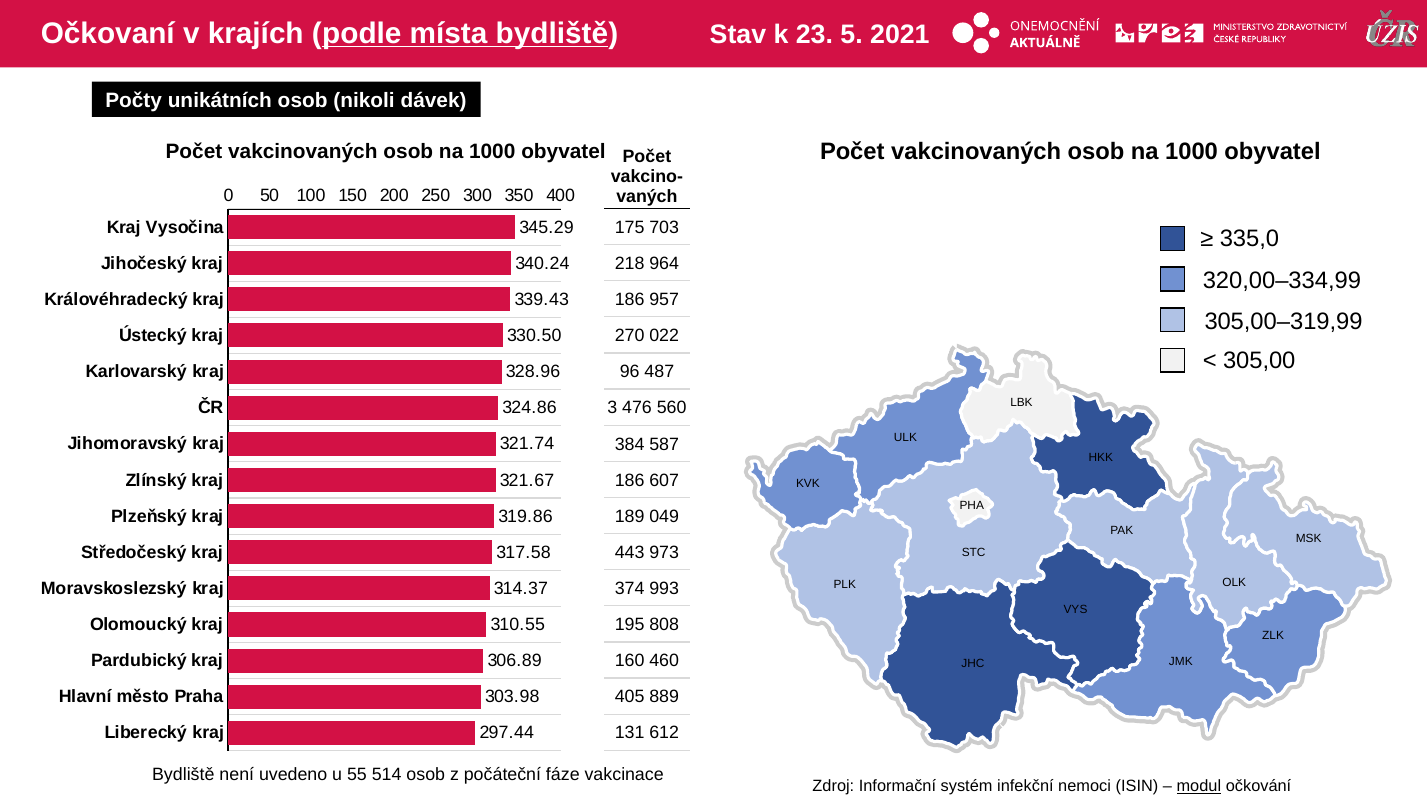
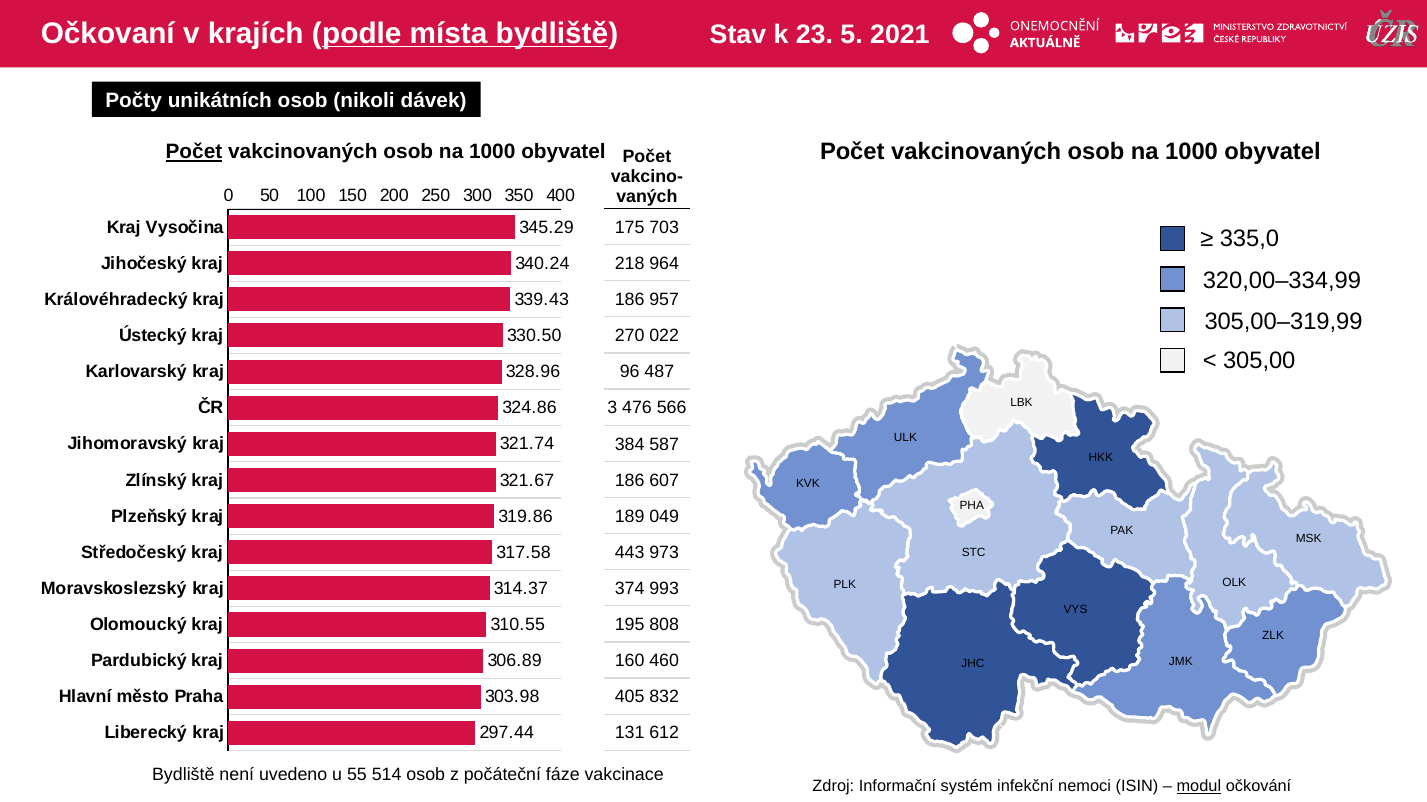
Počet underline: none -> present (194, 152)
560: 560 -> 566 (672, 408)
889: 889 -> 832 (664, 698)
